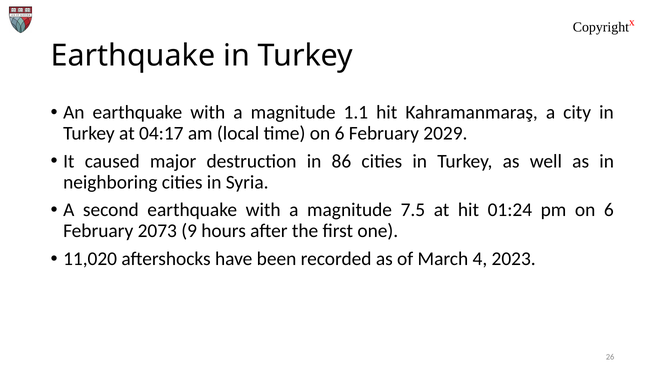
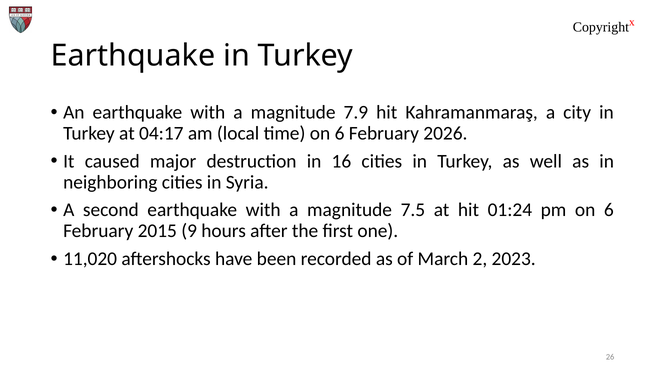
1.1: 1.1 -> 7.9 (356, 112)
2029: 2029 -> 2026 (445, 133)
86: 86 -> 16 (341, 161)
2073: 2073 -> 2015 (157, 231)
4: 4 -> 2 (480, 259)
